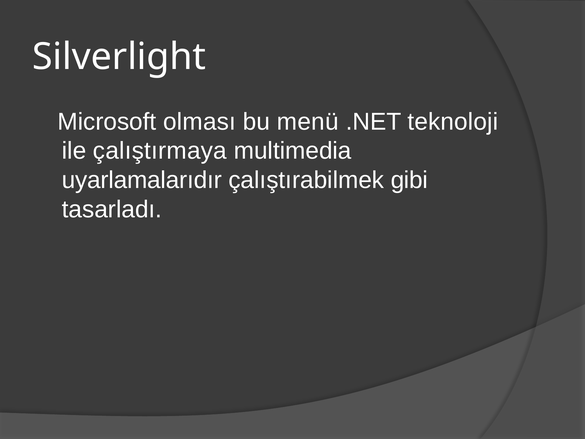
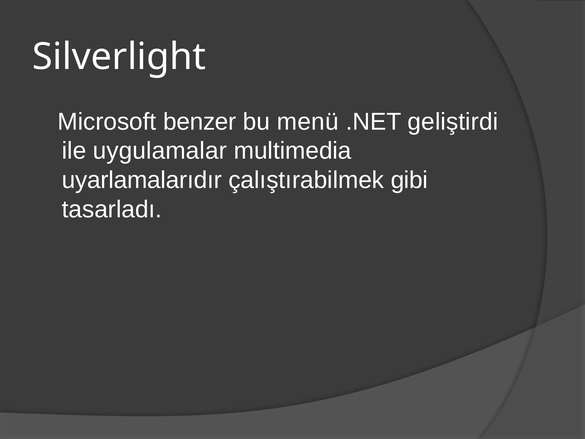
olması: olması -> benzer (200, 122)
teknoloji: teknoloji -> geliştirdi (453, 122)
çalıştırmaya: çalıştırmaya -> uygulamalar (160, 151)
